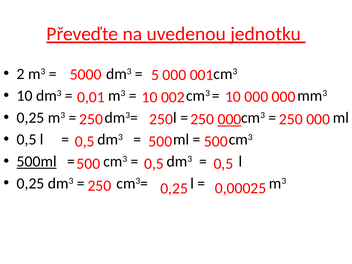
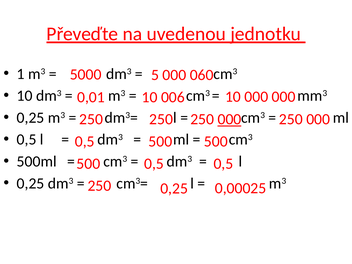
2: 2 -> 1 (21, 74)
001: 001 -> 060 (202, 75)
002: 002 -> 006 (173, 97)
500ml underline: present -> none (37, 161)
